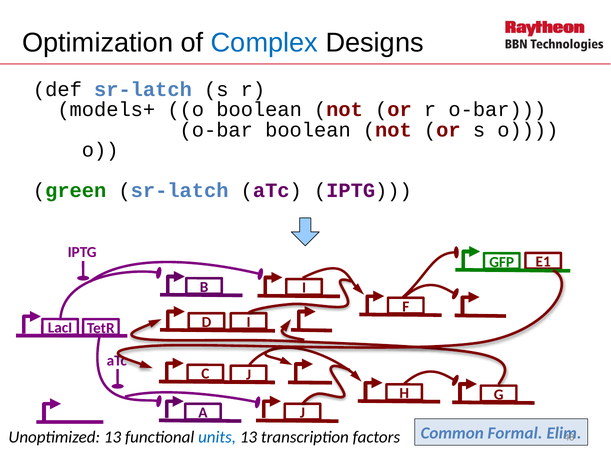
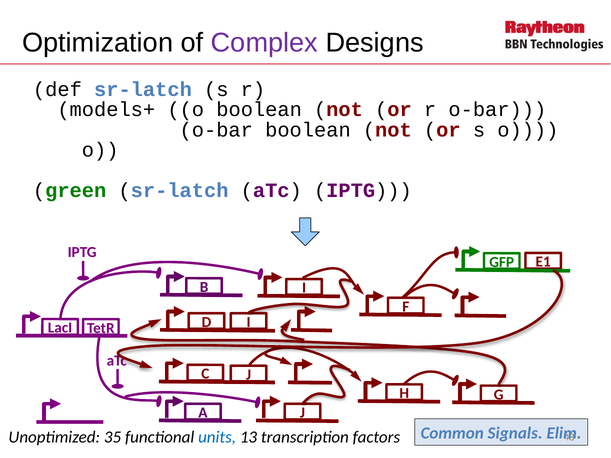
Complex colour: blue -> purple (264, 43)
Formal: Formal -> Signals (515, 433)
Unoptimized 13: 13 -> 35 (113, 437)
